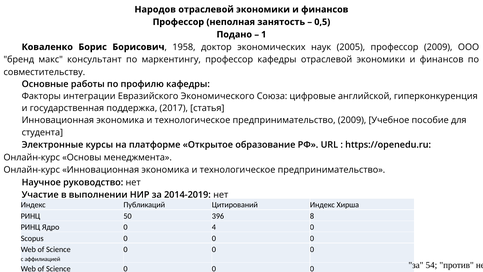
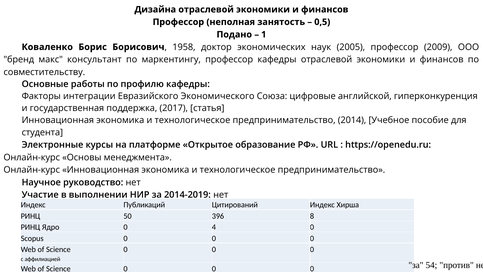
Народов: Народов -> Дизайна (155, 9)
предпринимательство 2009: 2009 -> 2014 (352, 120)
